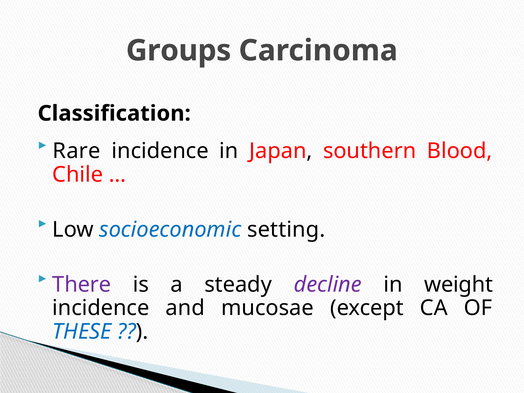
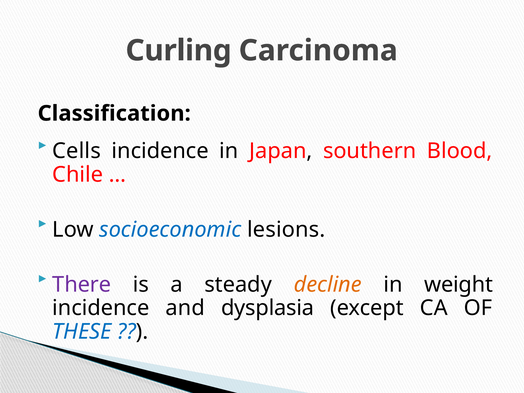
Groups: Groups -> Curling (179, 51)
Rare: Rare -> Cells (77, 151)
setting: setting -> lesions (286, 230)
decline colour: purple -> orange (328, 285)
mucosae: mucosae -> dysplasia (268, 308)
